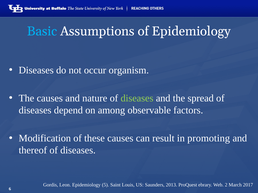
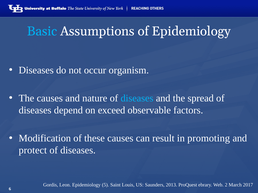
diseases colour: light green -> light blue (137, 98)
among: among -> exceed (112, 111)
thereof: thereof -> protect (33, 151)
